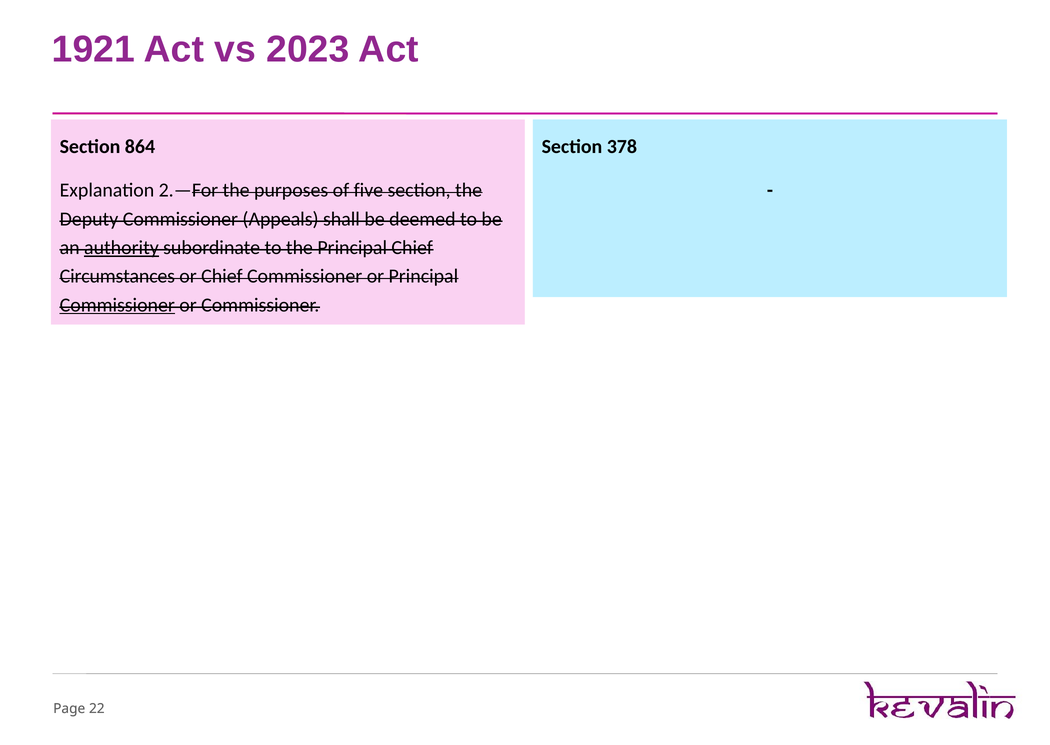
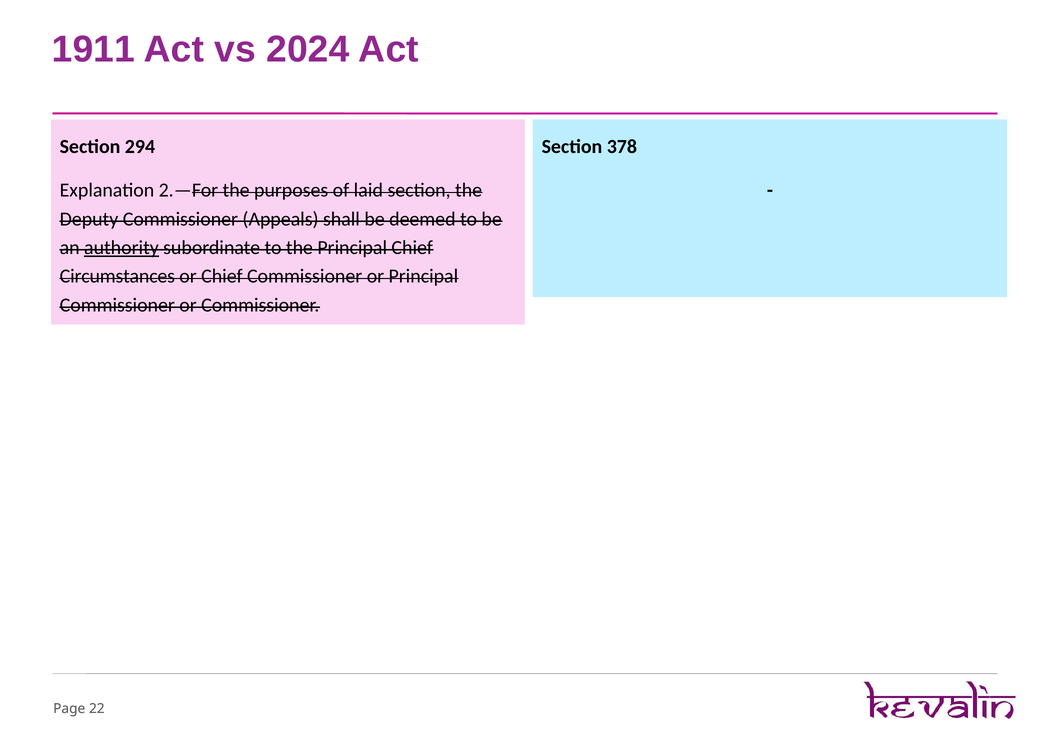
1921: 1921 -> 1911 (93, 49)
2023: 2023 -> 2024 (308, 49)
864: 864 -> 294 (140, 147)
five: five -> laid (368, 190)
Commissioner underline: present -> none (117, 305)
